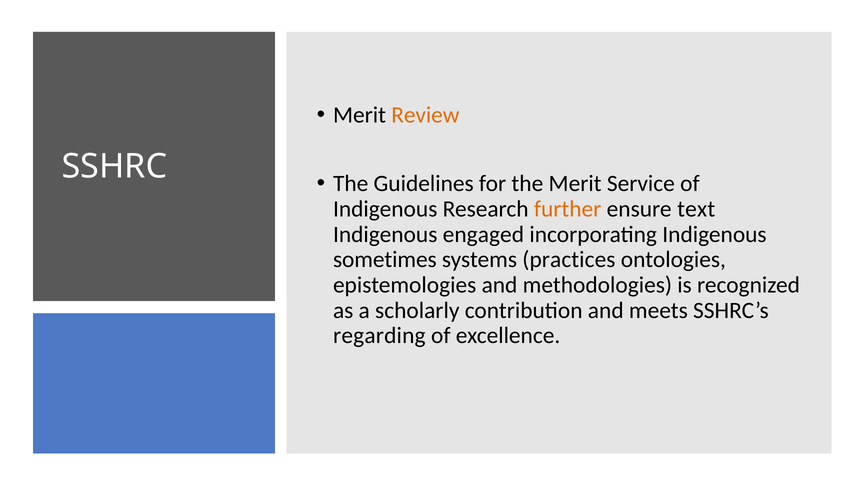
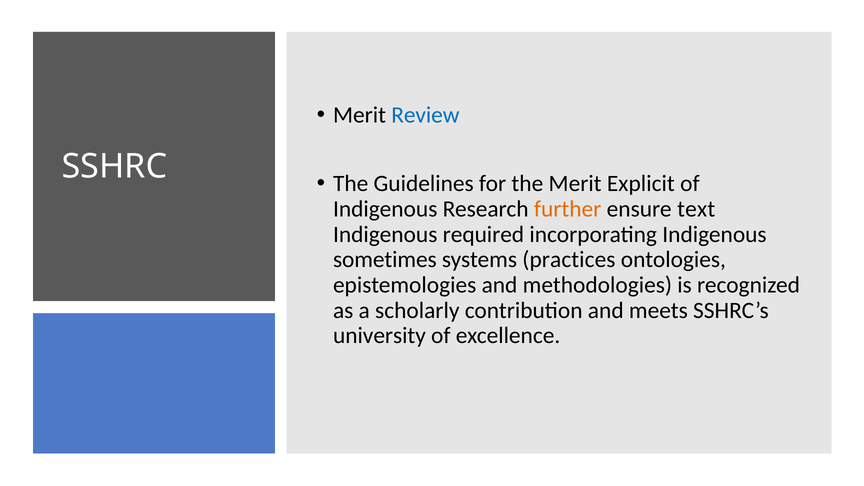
Review colour: orange -> blue (425, 115)
Service: Service -> Explicit (641, 184)
engaged: engaged -> required (483, 234)
regarding: regarding -> university (379, 336)
